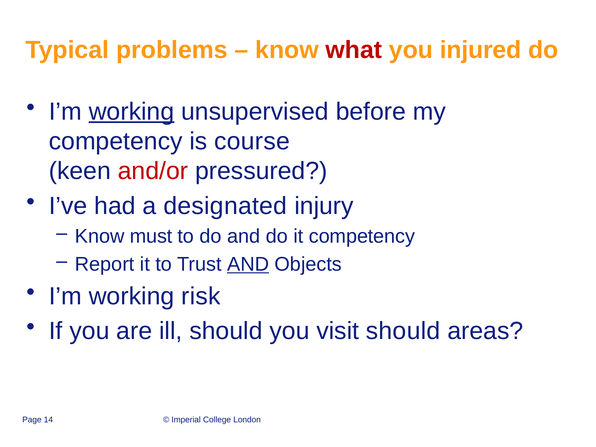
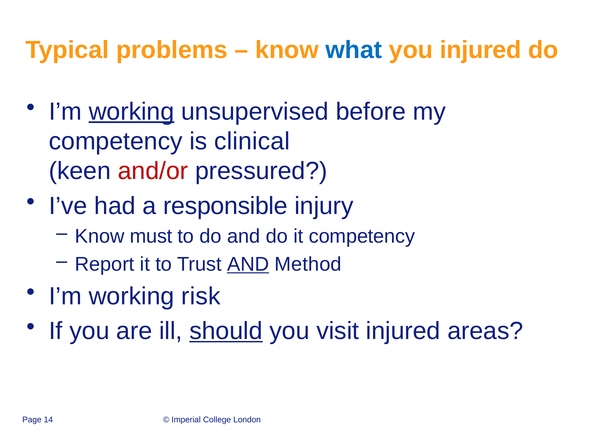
what colour: red -> blue (354, 50)
course: course -> clinical (252, 141)
designated: designated -> responsible (226, 206)
Objects: Objects -> Method (308, 264)
should underline: none -> present (226, 331)
visit should: should -> injured (403, 331)
